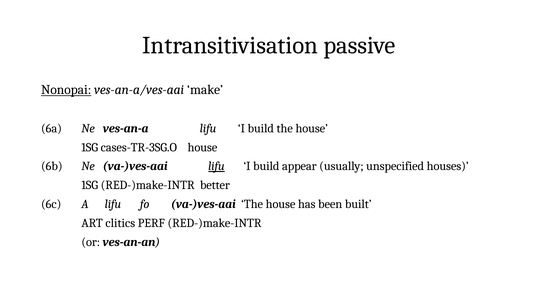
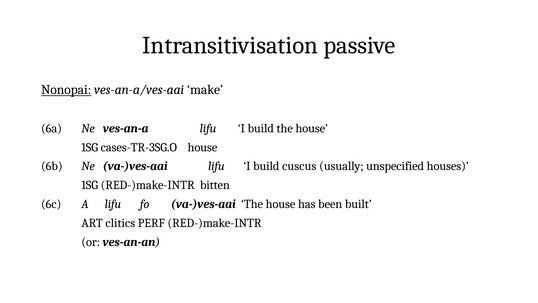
lifu underline: present -> none (216, 166)
appear: appear -> cuscus (299, 166)
better: better -> bitten (215, 185)
